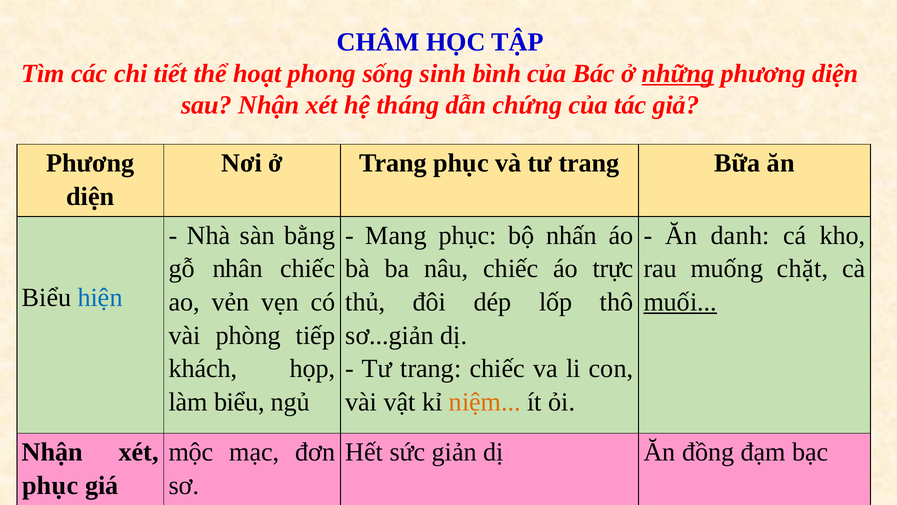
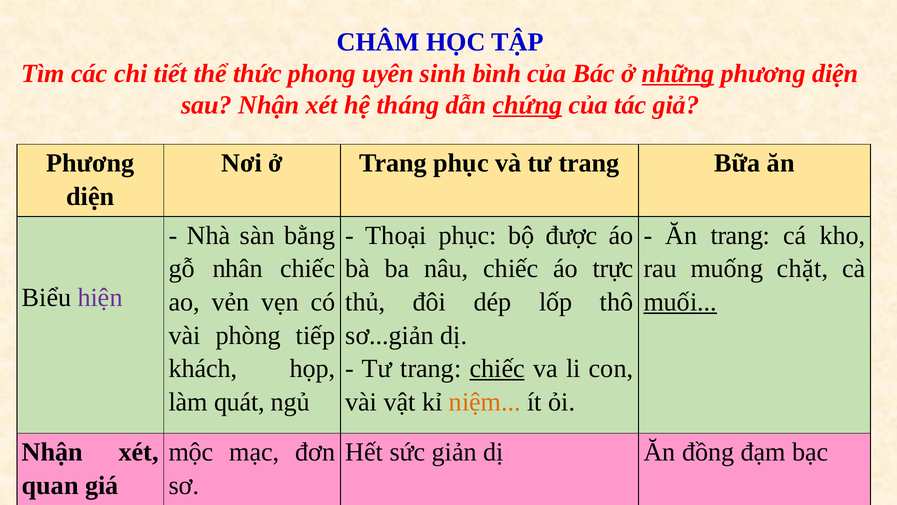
hoạt: hoạt -> thức (258, 73)
sống: sống -> uyên (388, 73)
chứng underline: none -> present (527, 105)
Mang: Mang -> Thoại (396, 235)
nhấn: nhấn -> được (572, 235)
Ăn danh: danh -> trang (740, 235)
hiện colour: blue -> purple (100, 298)
chiếc underline: none -> present (497, 368)
làm biểu: biểu -> quát (239, 402)
phục: phục -> quan (50, 485)
